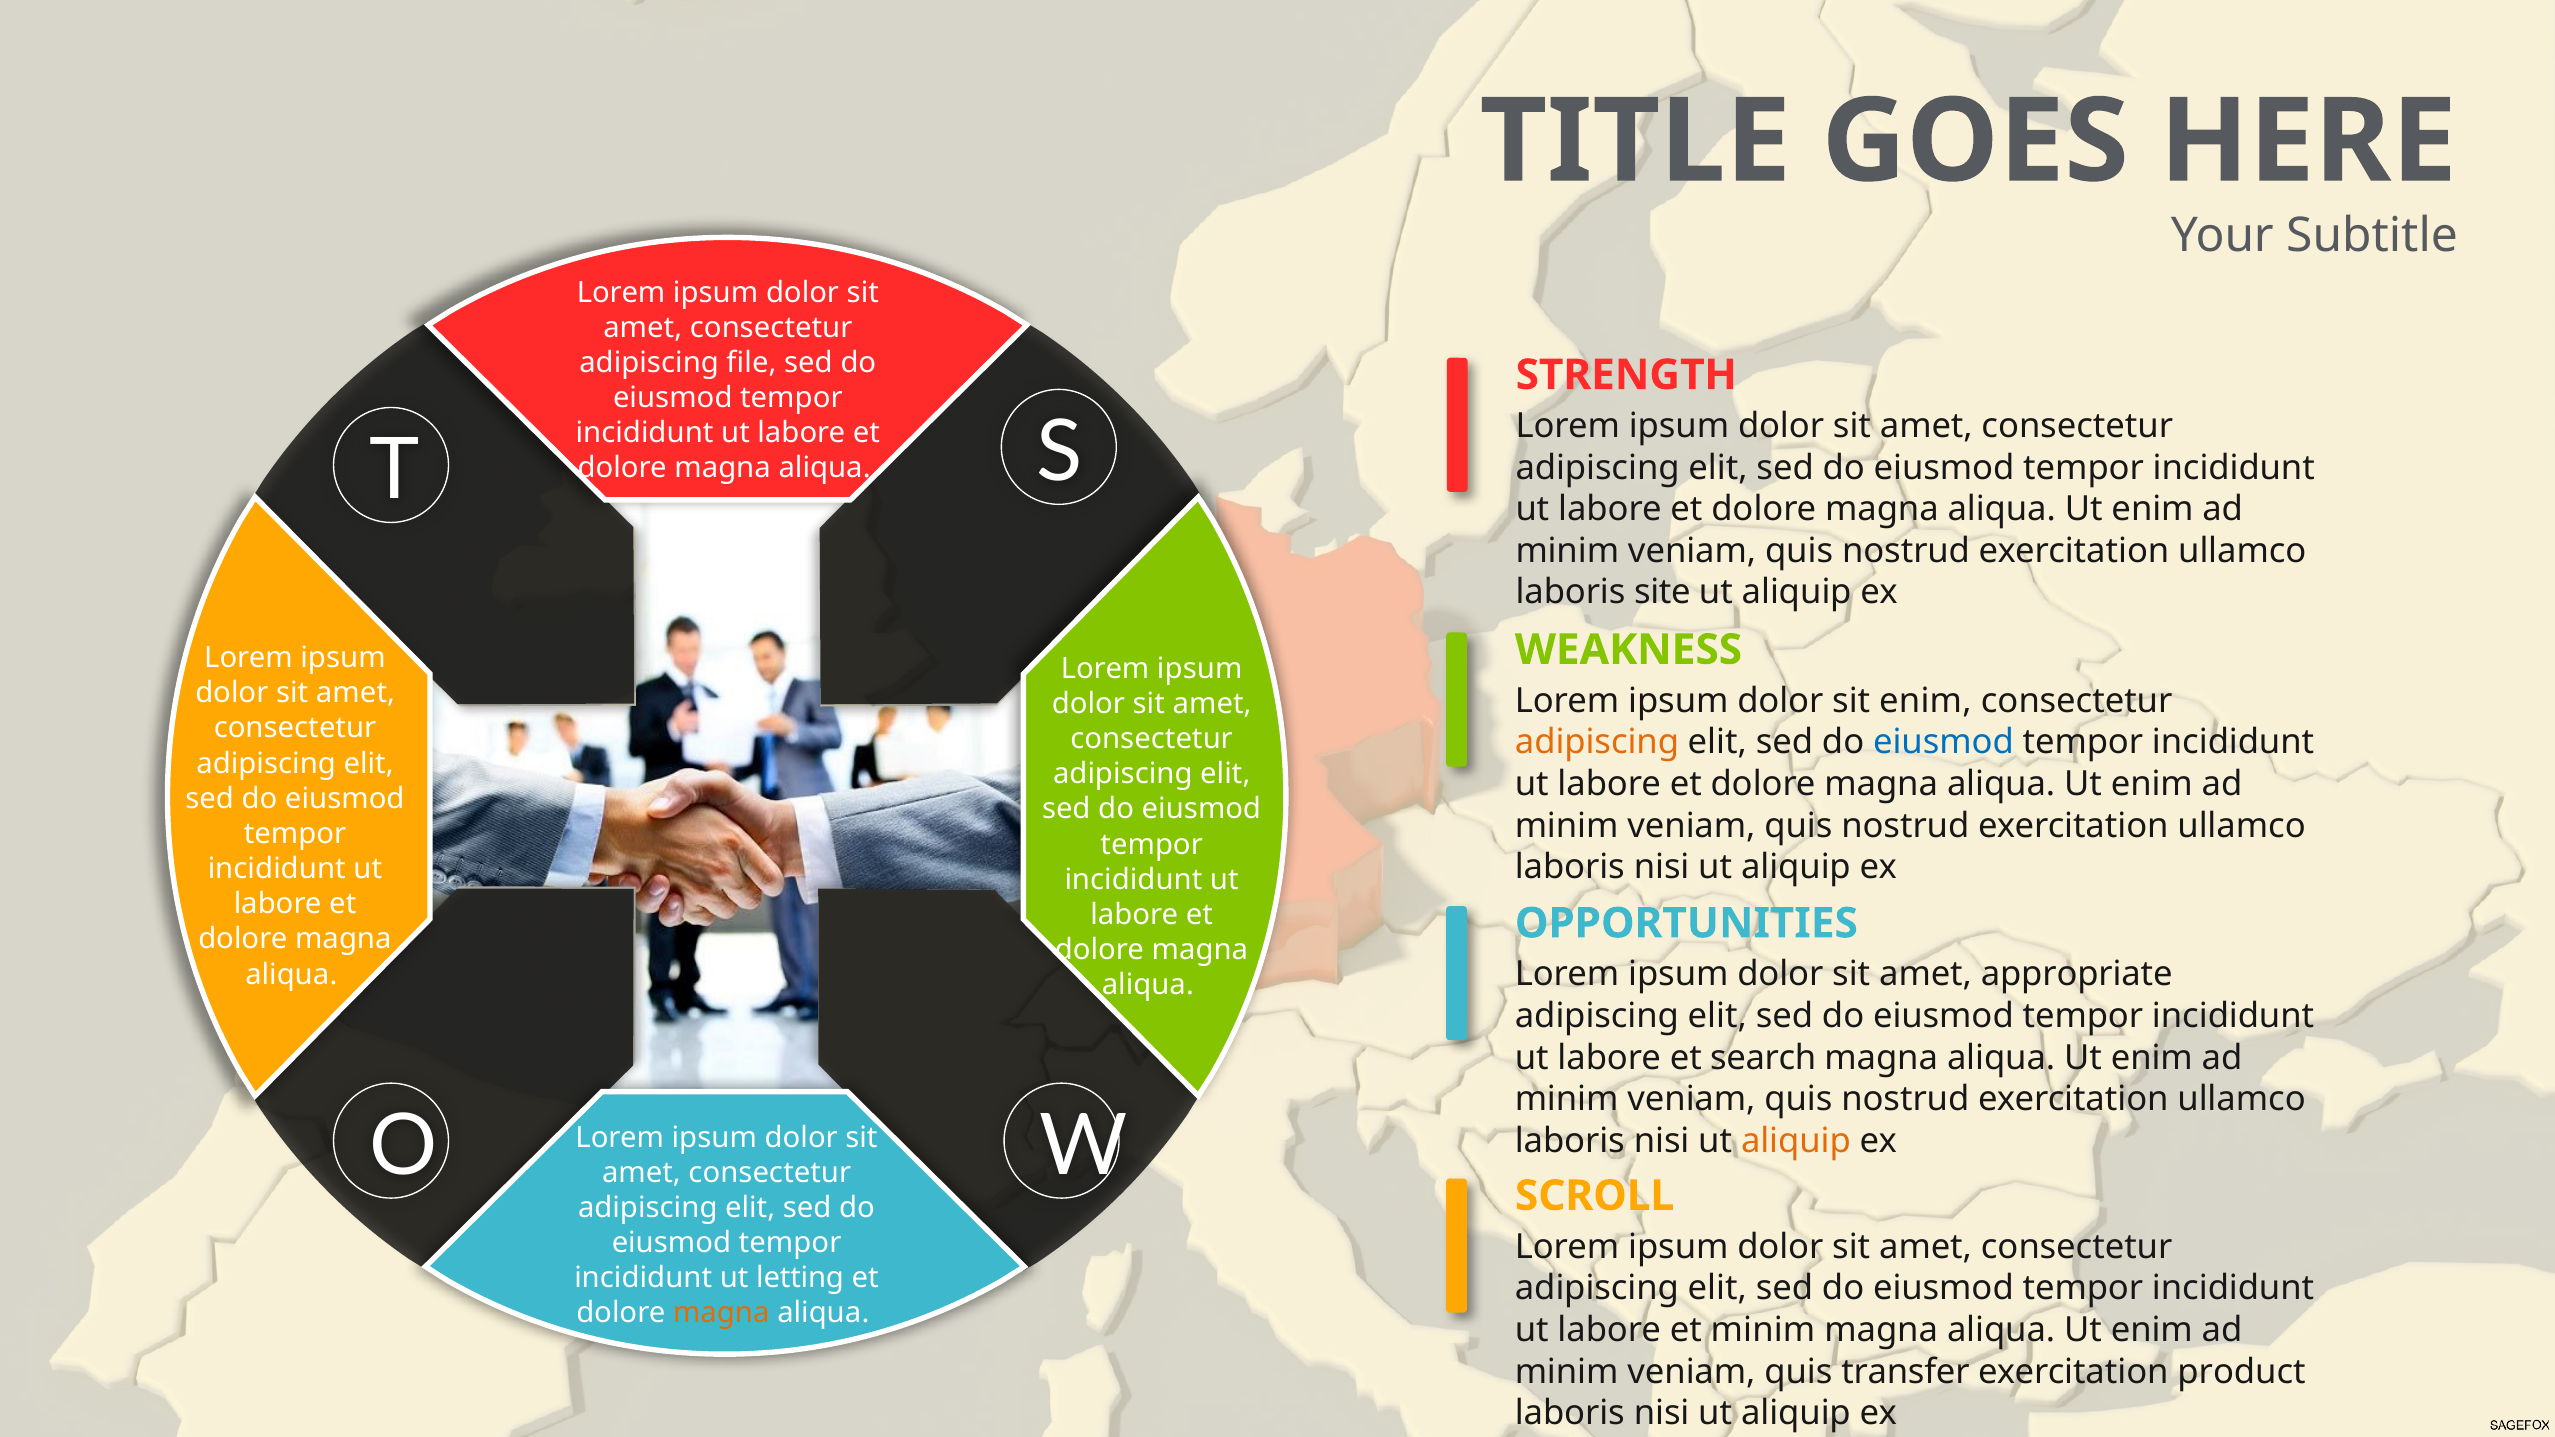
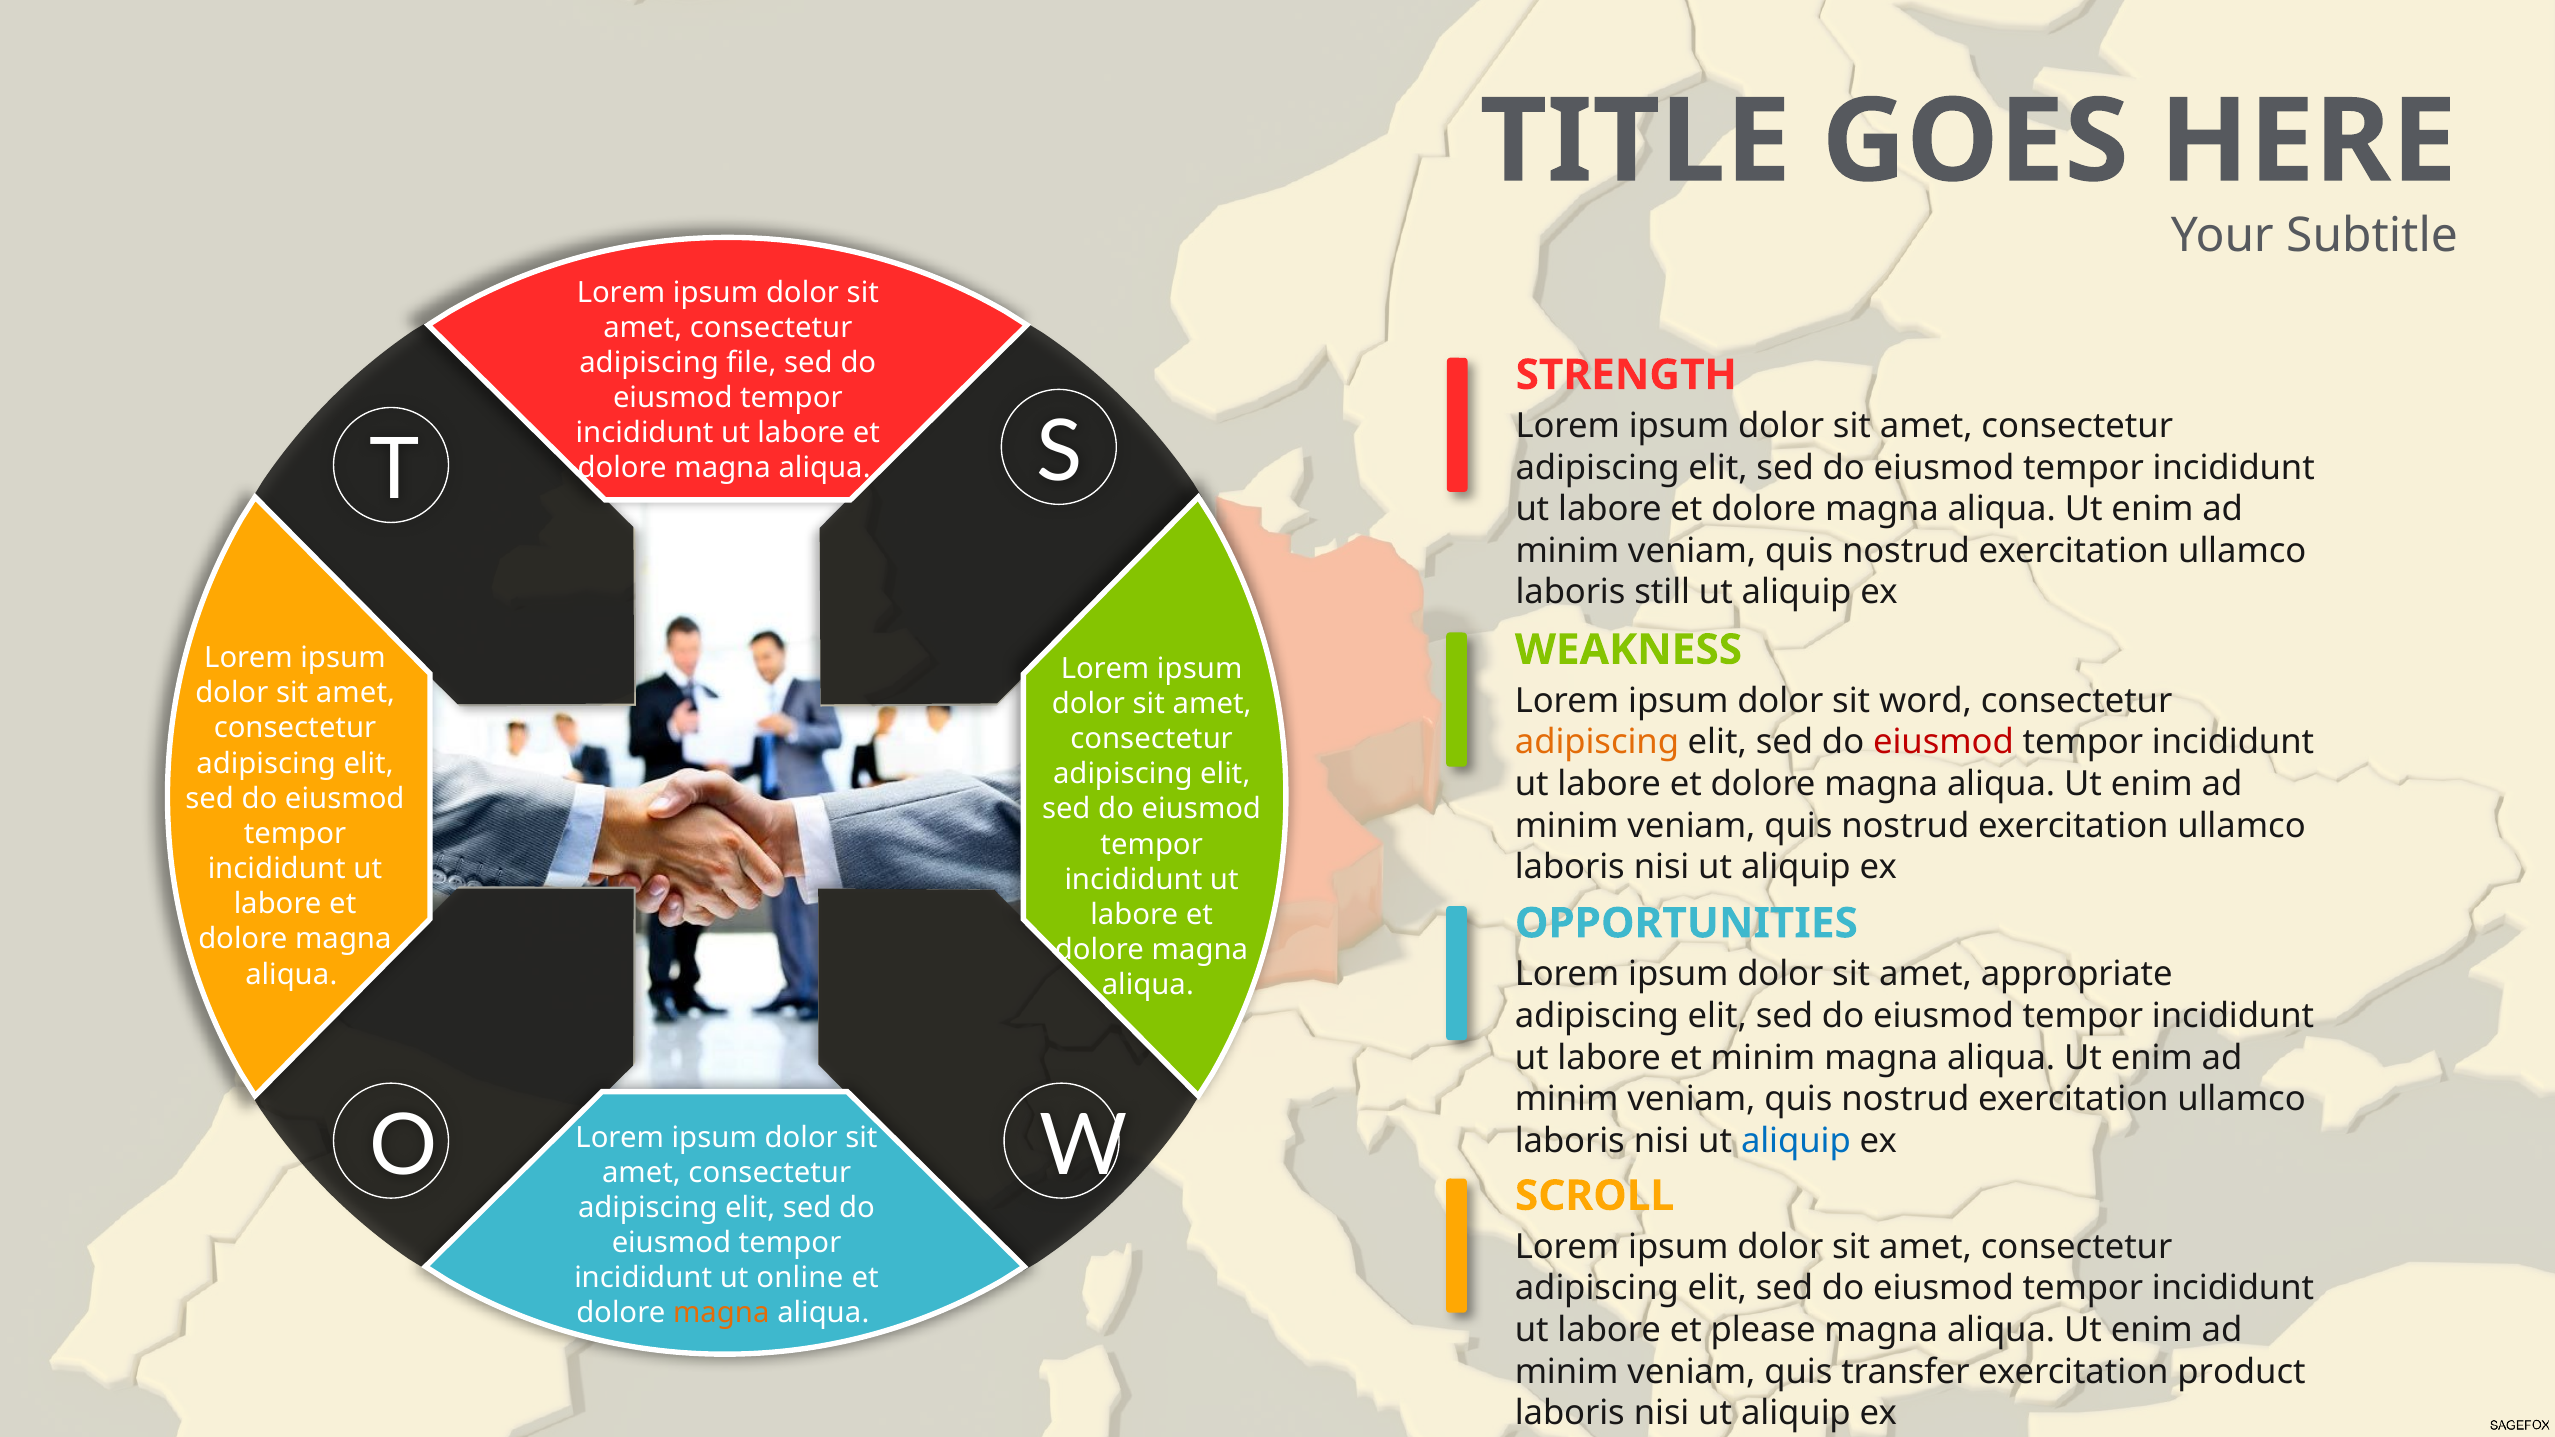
site: site -> still (1662, 592)
sit enim: enim -> word (1926, 701)
eiusmod colour: blue -> red (1943, 743)
et search: search -> minim (1763, 1058)
aliquip colour: orange -> blue (1796, 1141)
letting: letting -> online (800, 1278)
et minim: minim -> please (1763, 1330)
